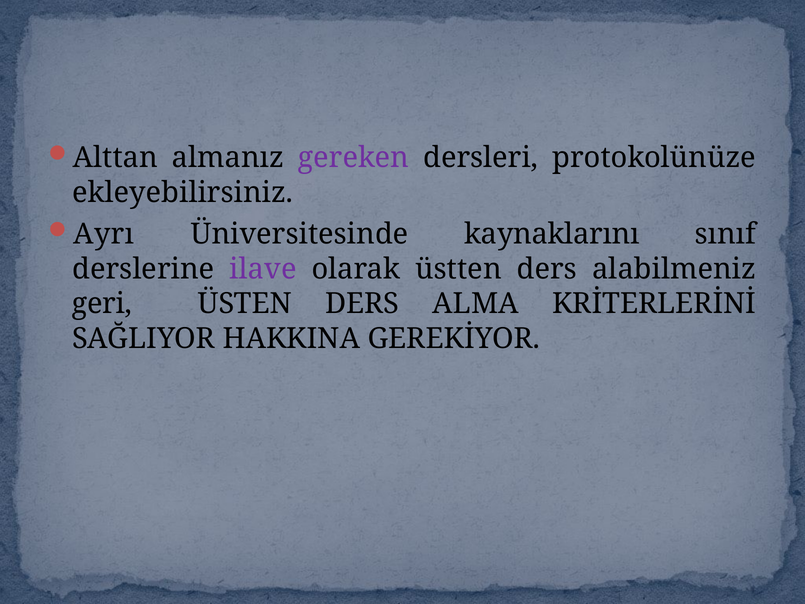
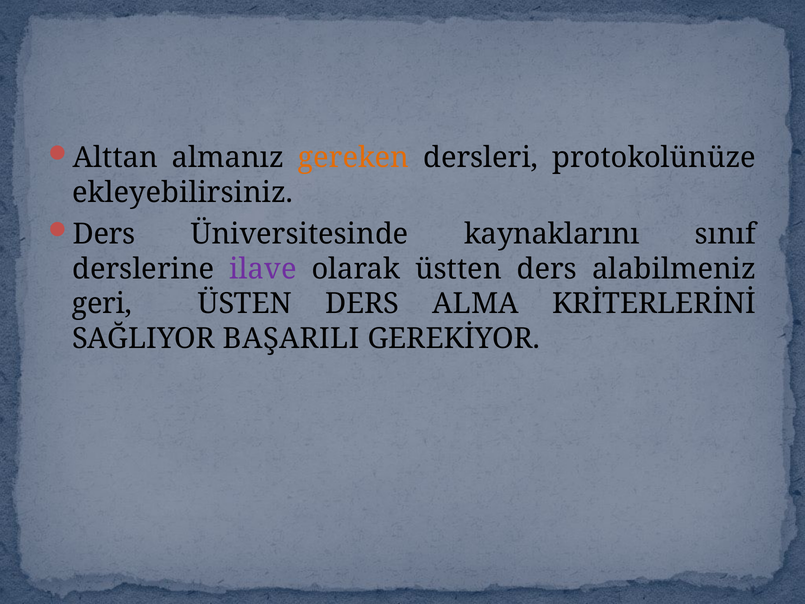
gereken colour: purple -> orange (354, 158)
Ayrı: Ayrı -> Ders (104, 234)
HAKKINA: HAKKINA -> BAŞARILI (291, 339)
